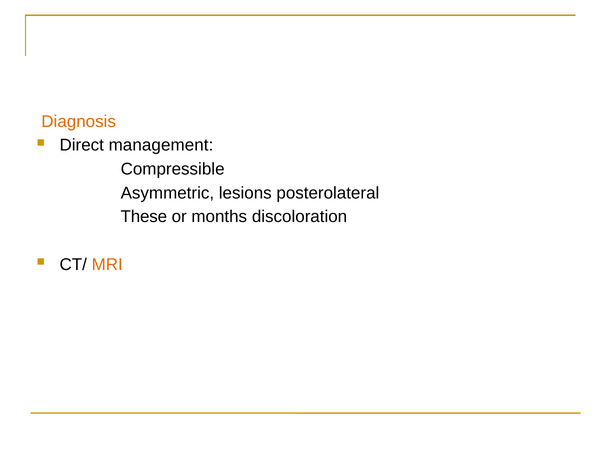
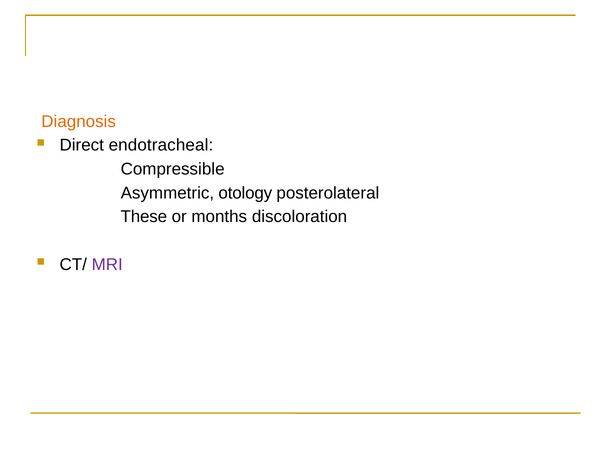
management: management -> endotracheal (161, 145)
lesions: lesions -> otology (245, 193)
MRI colour: orange -> purple (107, 264)
